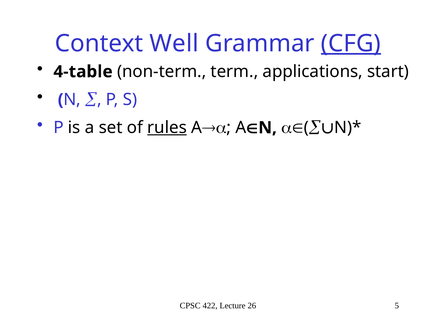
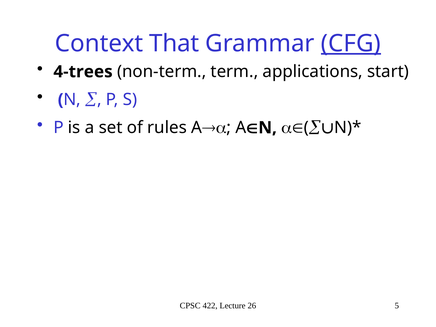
Well: Well -> That (174, 43)
4-table: 4-table -> 4-trees (83, 72)
rules underline: present -> none (167, 128)
